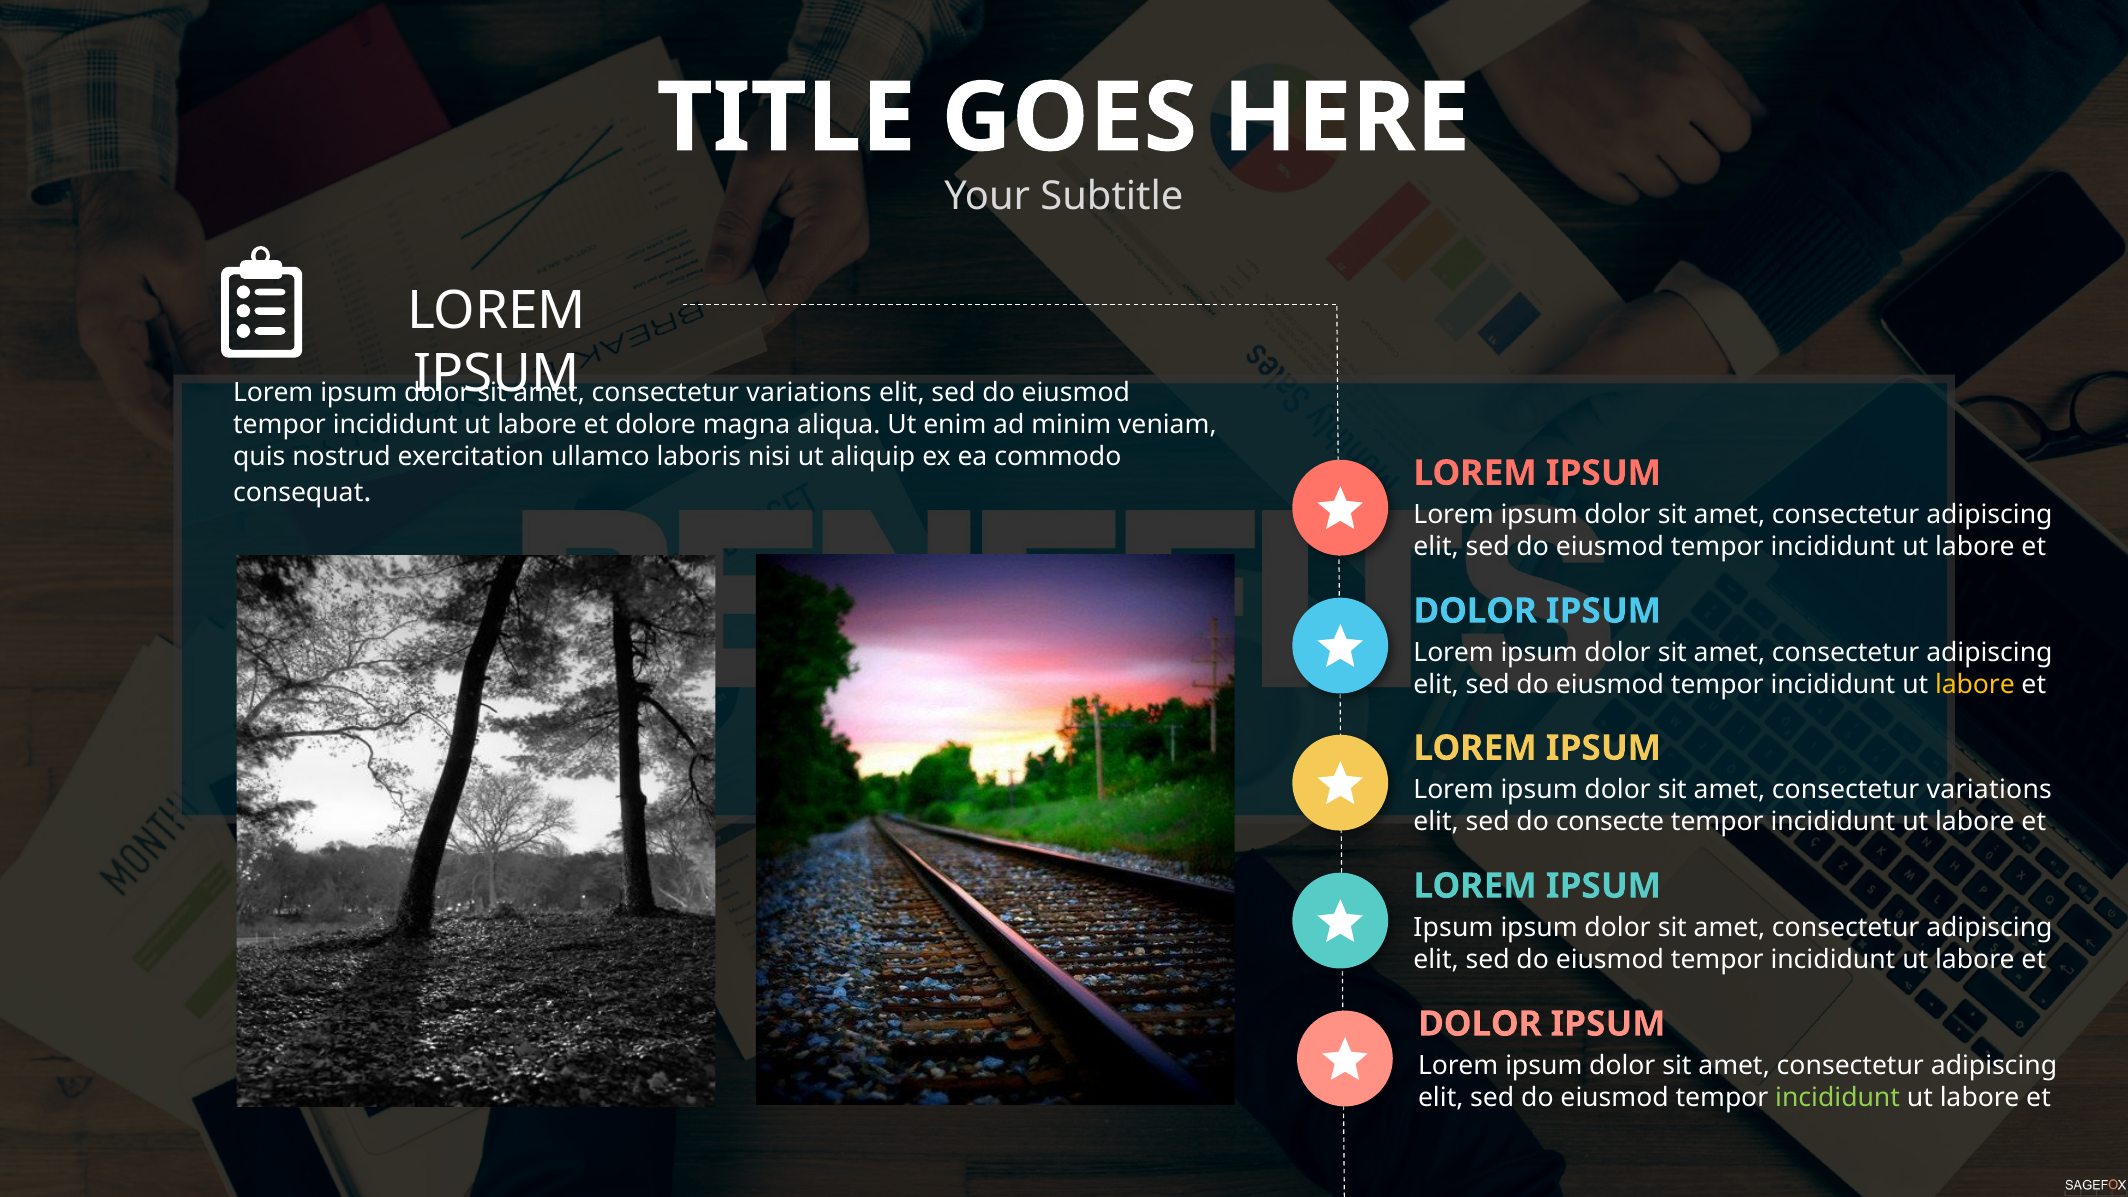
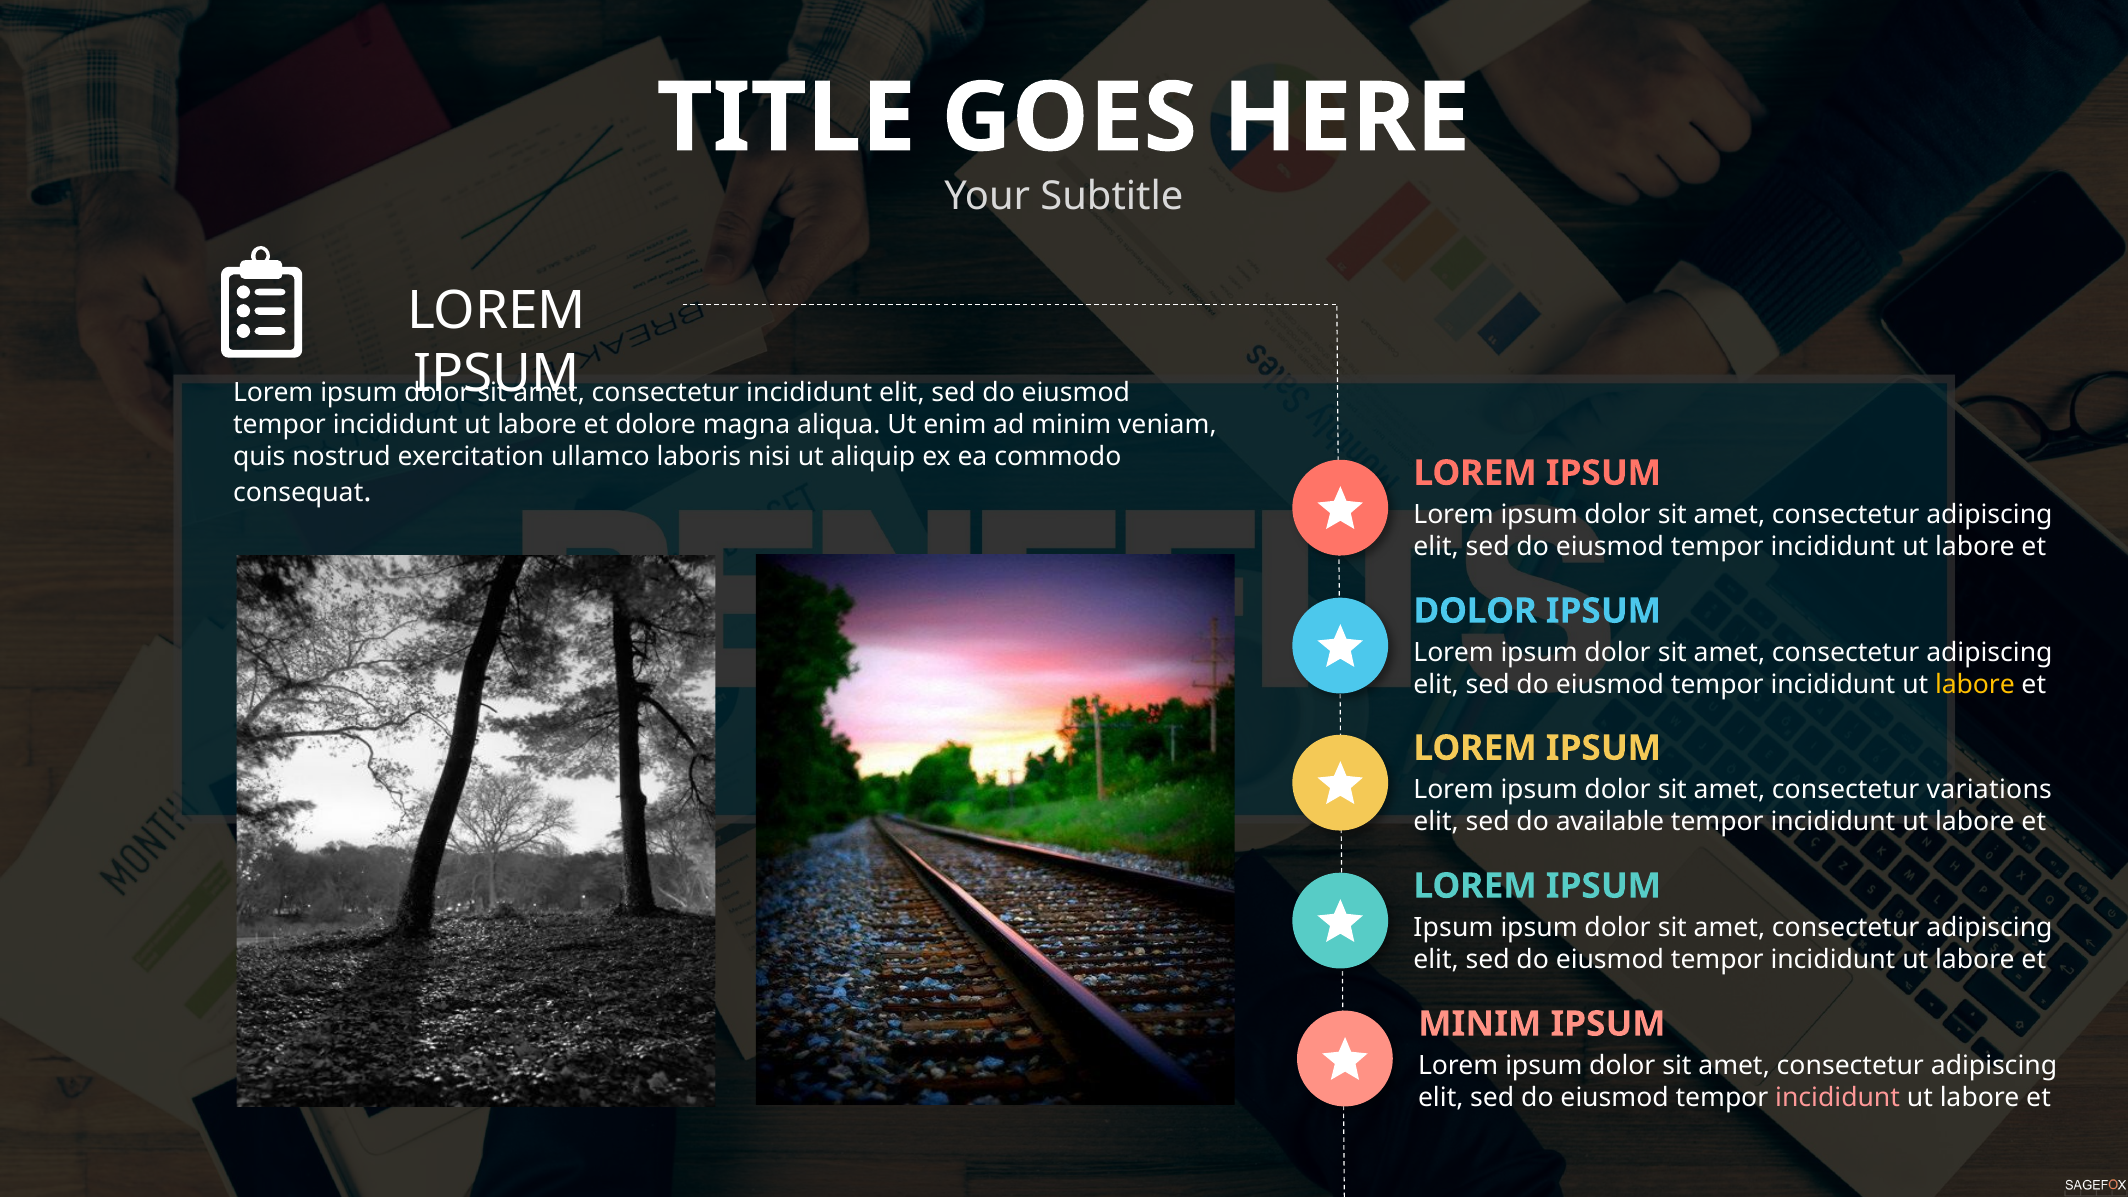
variations: variations -> incididunt (809, 393)
consecte: consecte -> available (1610, 822)
DOLOR: DOLOR -> MINIM (1480, 1024)
incididunt colour: light green -> pink (1838, 1098)
